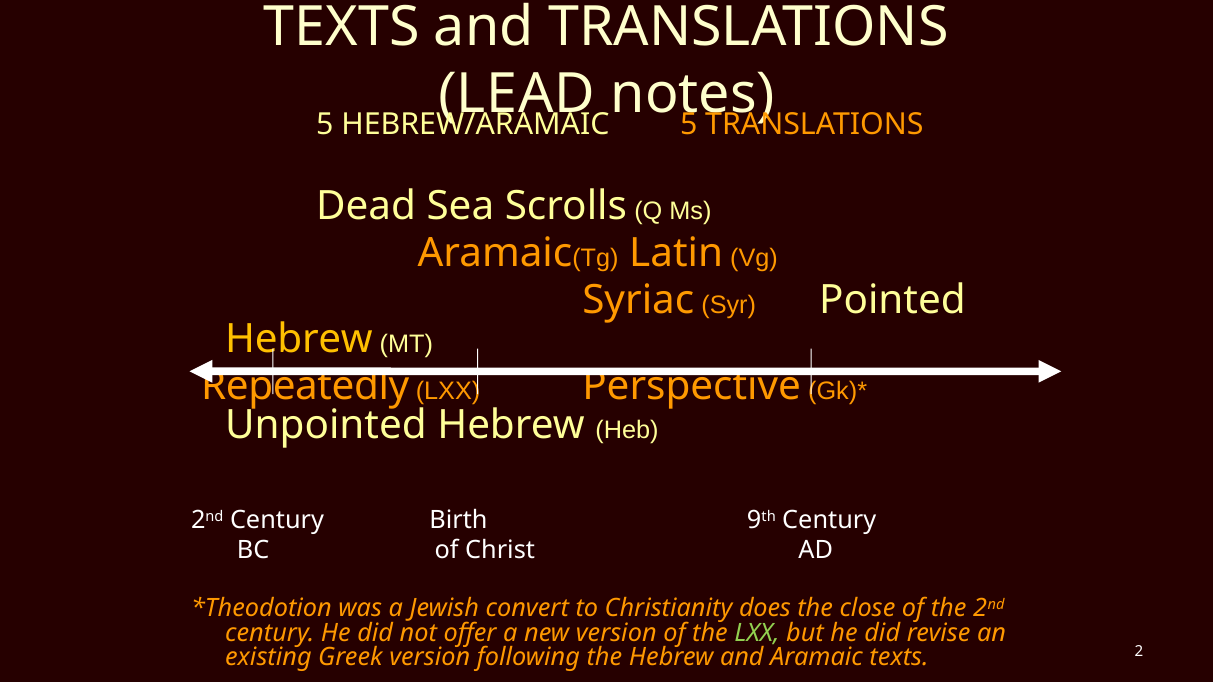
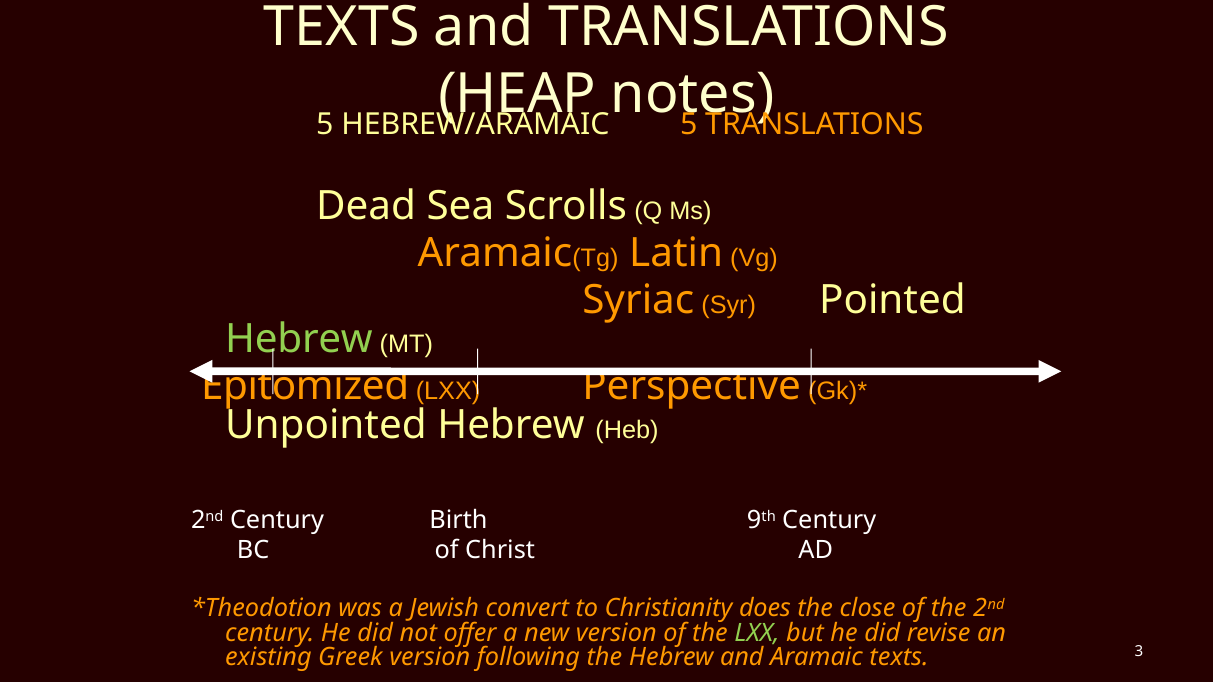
LEAD: LEAD -> HEAP (526, 94)
Hebrew colour: yellow -> light green (299, 339)
Repeatedly: Repeatedly -> Epitomized (305, 386)
2: 2 -> 3 (1139, 652)
